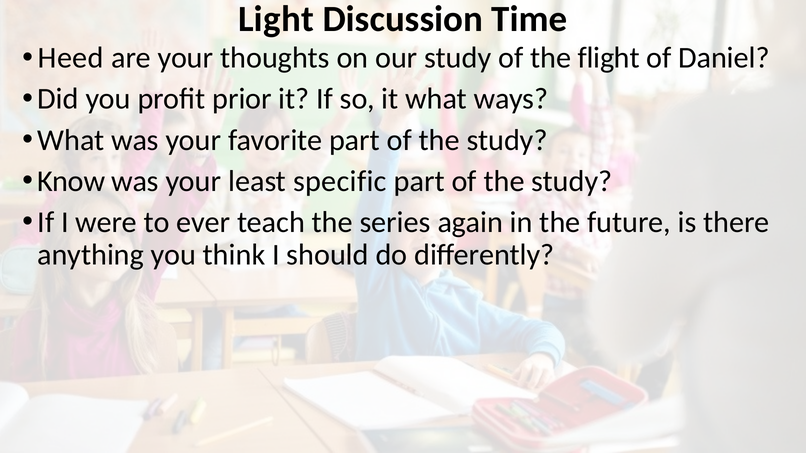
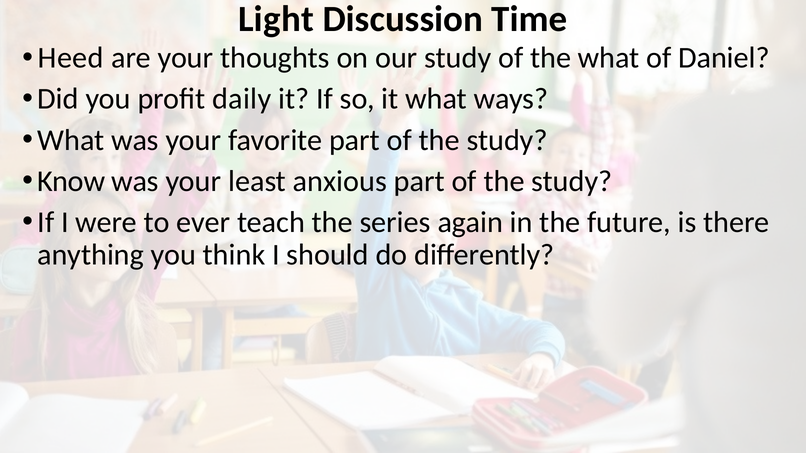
the flight: flight -> what (609, 58)
prior: prior -> daily (242, 99)
specific: specific -> anxious (340, 181)
